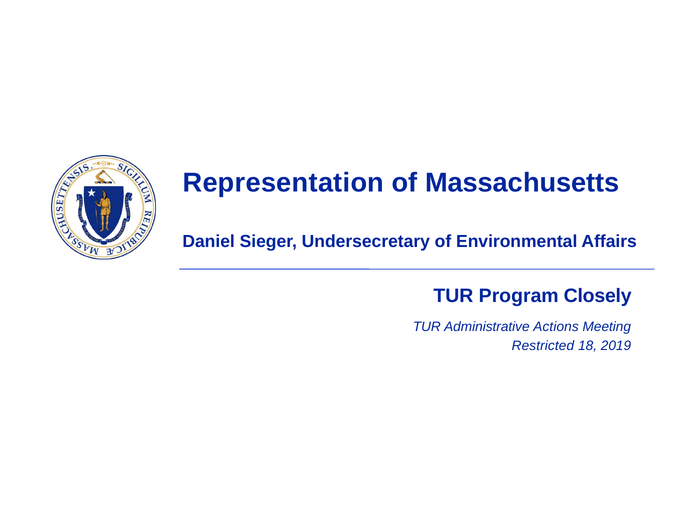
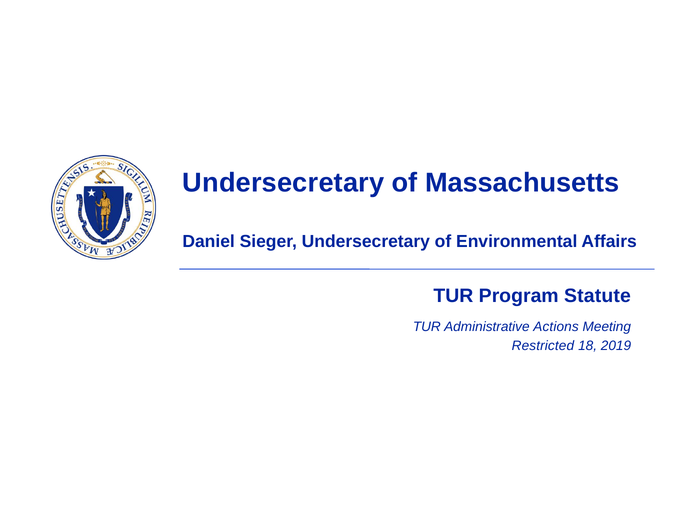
Representation: Representation -> Undersecretary (283, 183)
Closely: Closely -> Statute (597, 296)
